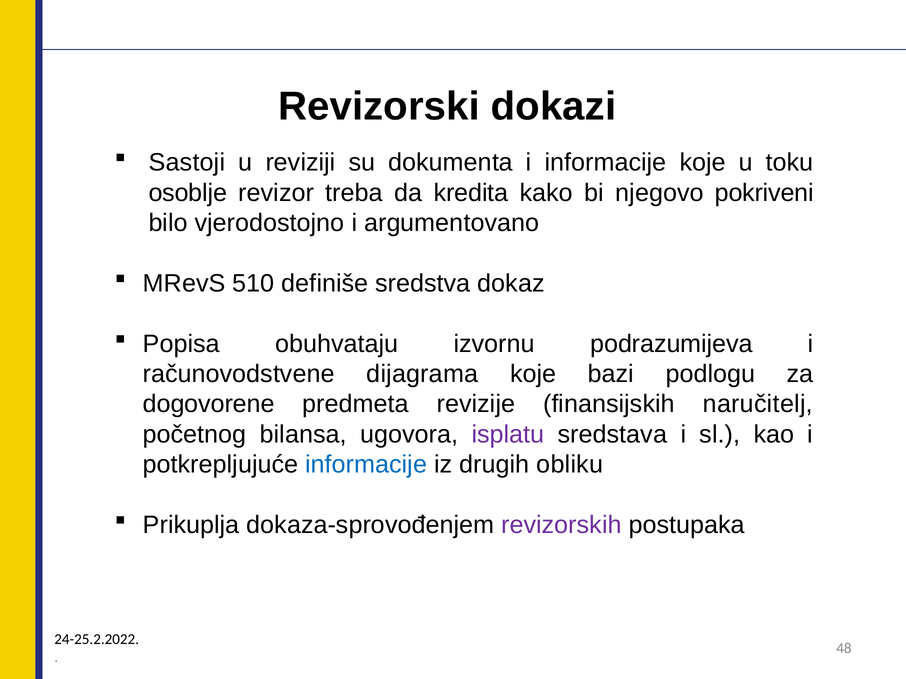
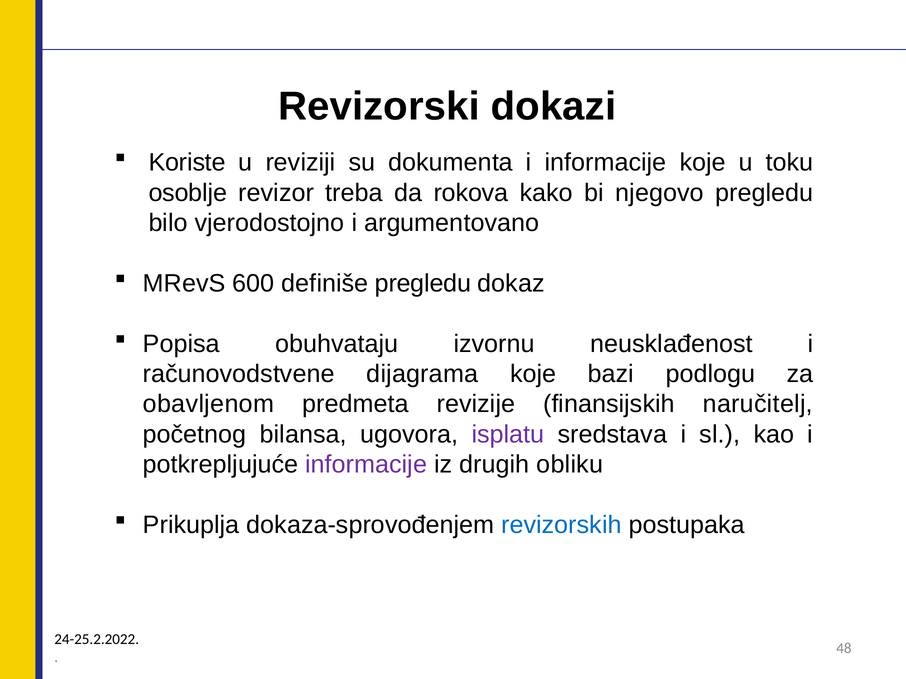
Sastoji: Sastoji -> Koriste (187, 163)
kredita: kredita -> rokova (471, 193)
njegovo pokriveni: pokriveni -> pregledu (764, 193)
510: 510 -> 600 (253, 284)
definiše sredstva: sredstva -> pregledu (423, 284)
podrazumijeva: podrazumijeva -> neusklađenost (671, 344)
dogovorene: dogovorene -> obavljenom (209, 404)
informacije colour: blue -> purple (366, 465)
revizorskih colour: purple -> blue (561, 525)
